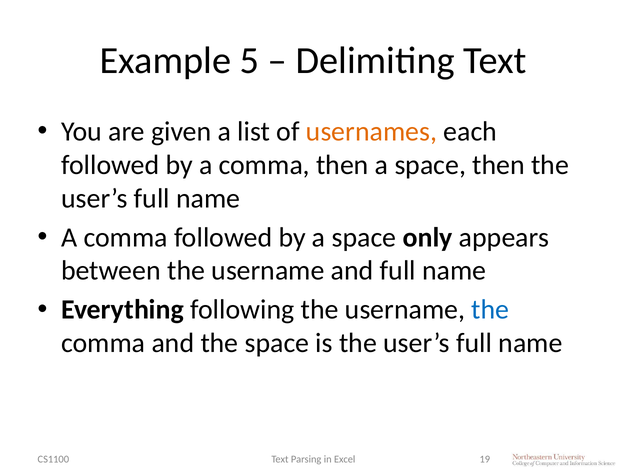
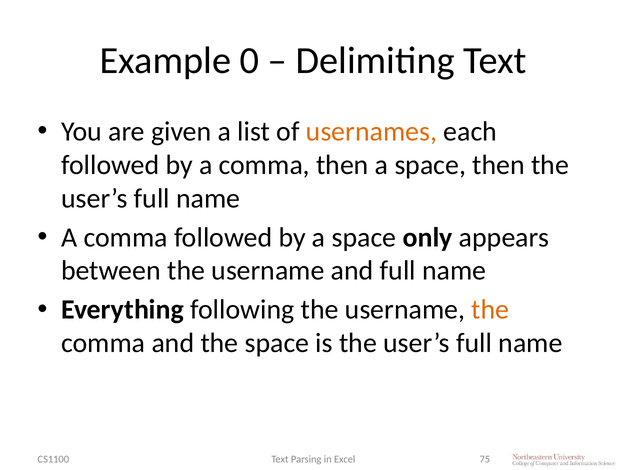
5: 5 -> 0 (250, 61)
the colour: blue -> orange (490, 310)
19: 19 -> 75 (485, 460)
